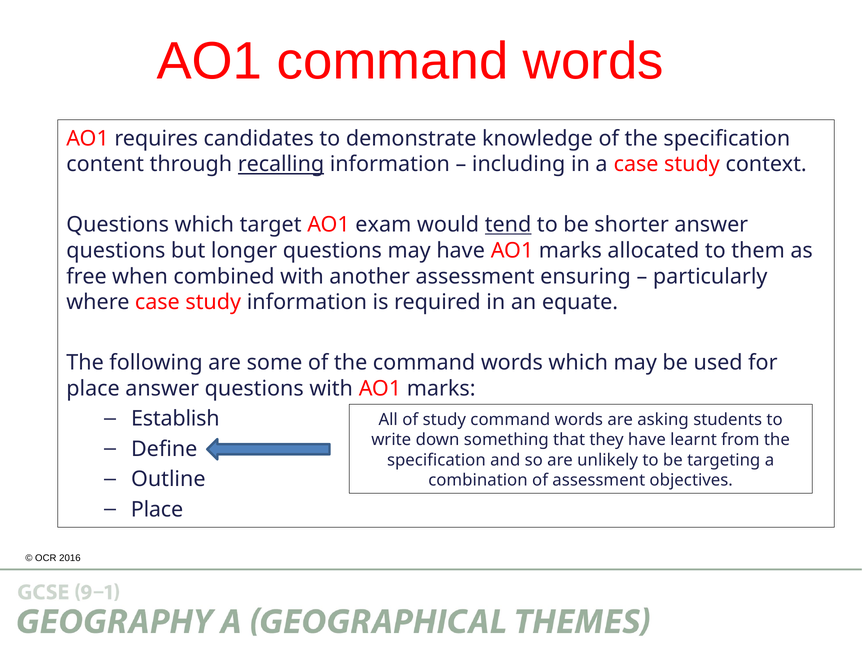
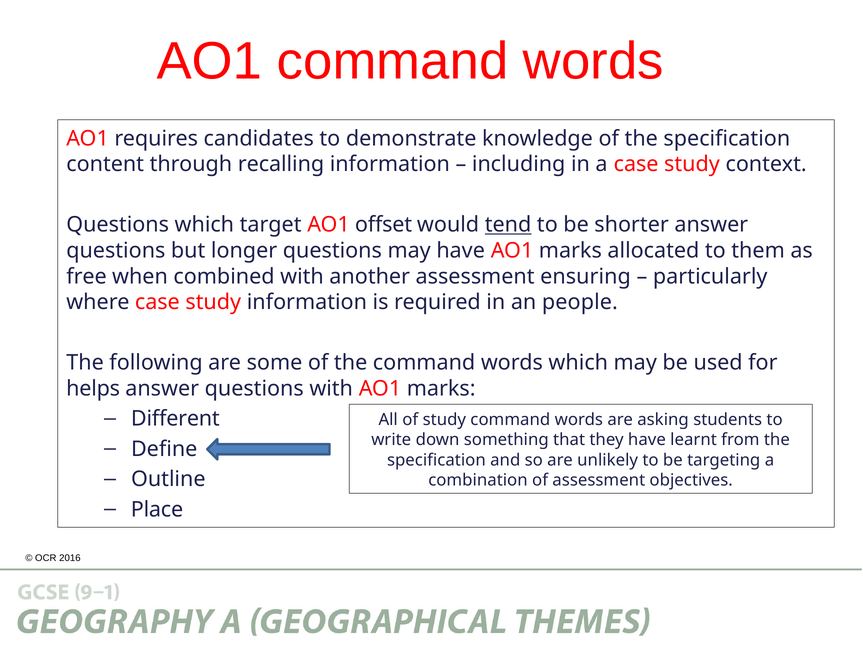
recalling underline: present -> none (281, 164)
exam: exam -> offset (384, 225)
equate: equate -> people (580, 302)
place: place -> helps (93, 389)
Establish: Establish -> Different (175, 419)
